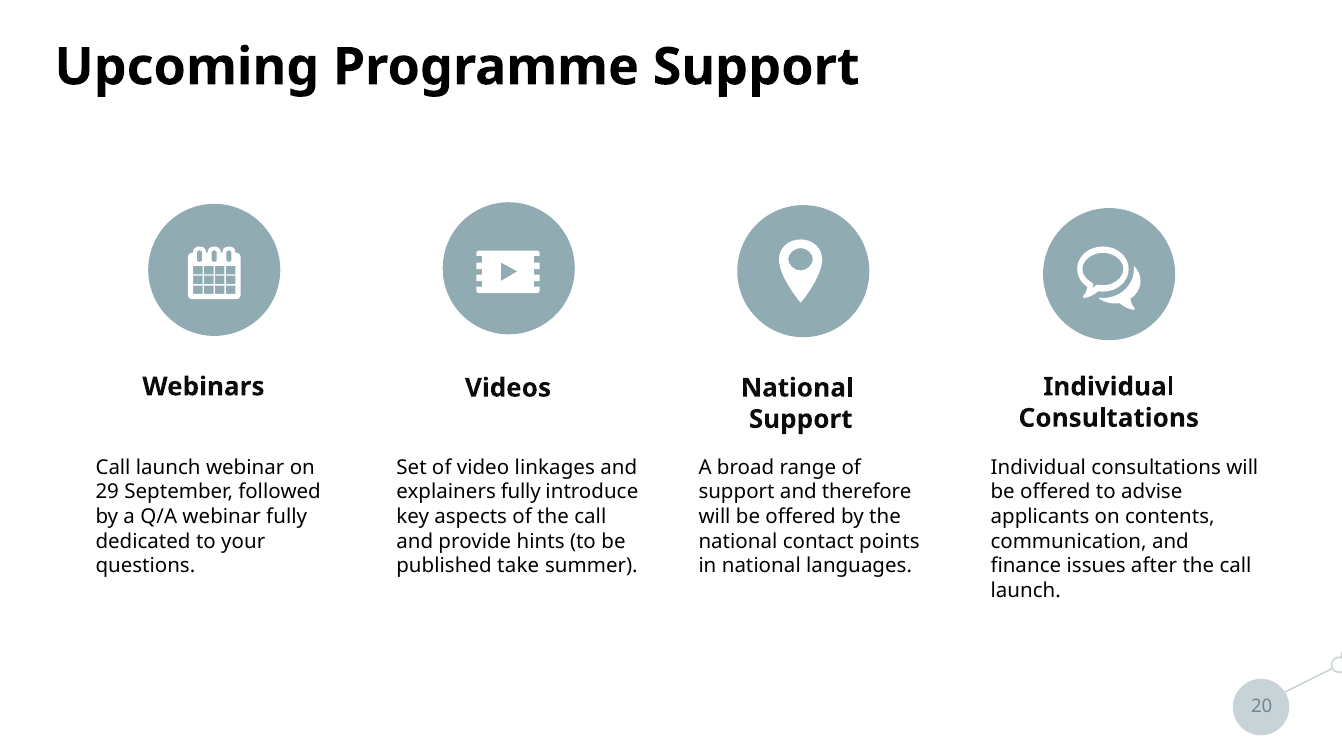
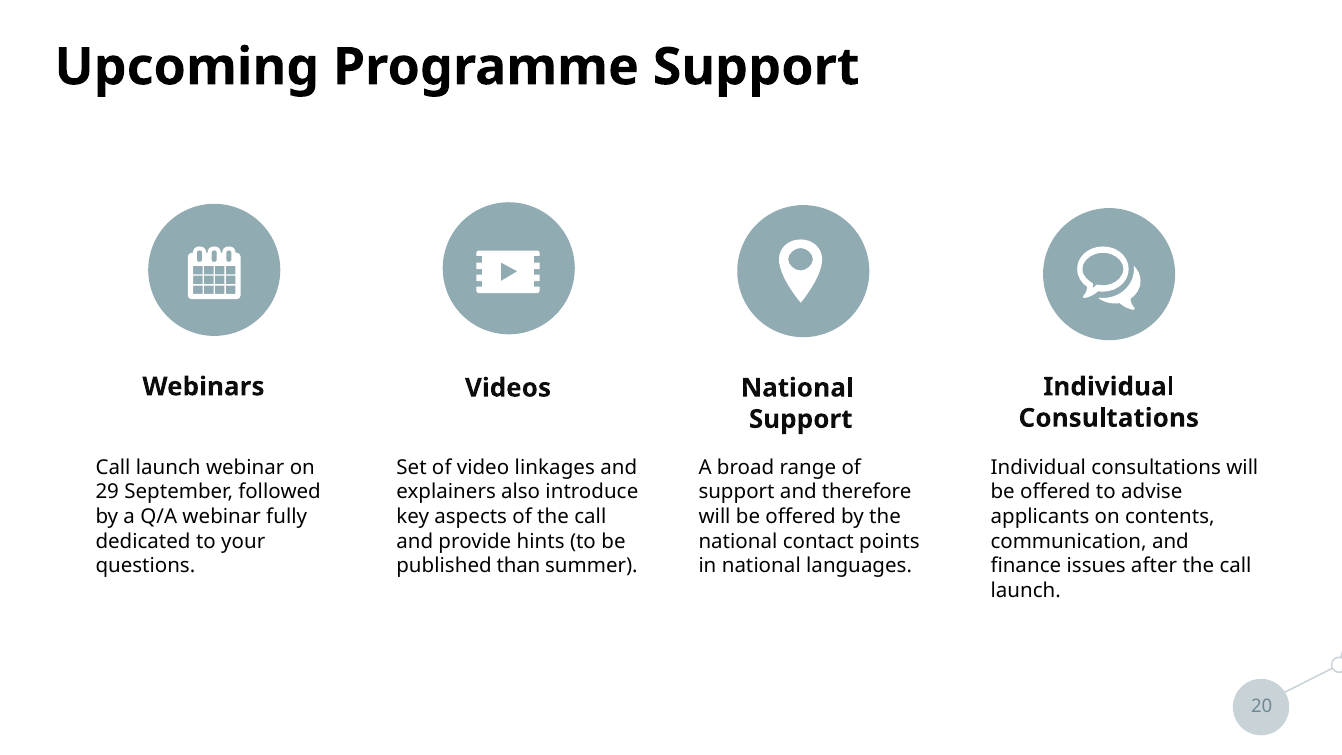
explainers fully: fully -> also (521, 492)
take: take -> than (518, 566)
